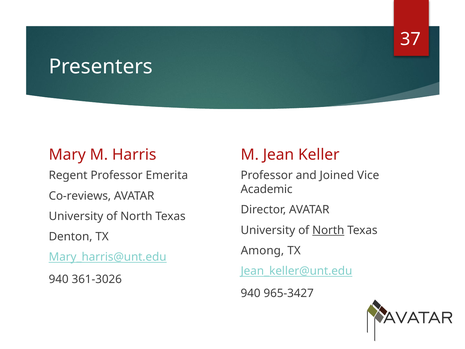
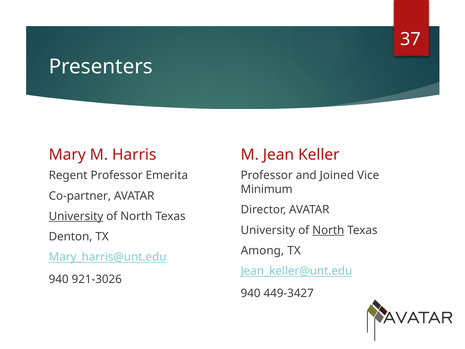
Academic: Academic -> Minimum (267, 189)
Co-reviews: Co-reviews -> Co-partner (80, 196)
University underline: none -> present (76, 216)
361-3026: 361-3026 -> 921-3026 (97, 279)
965-3427: 965-3427 -> 449-3427 (289, 293)
